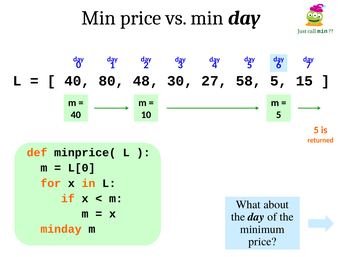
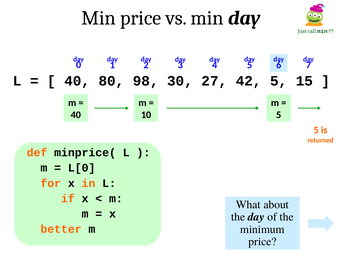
48: 48 -> 98 (146, 81)
58: 58 -> 42 (249, 81)
minday: minday -> better (61, 229)
